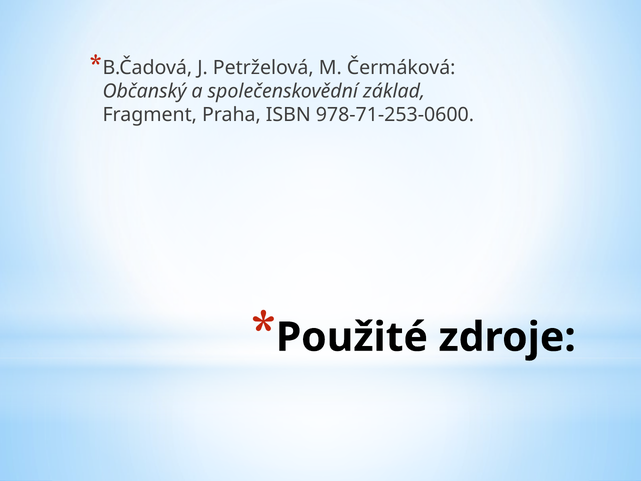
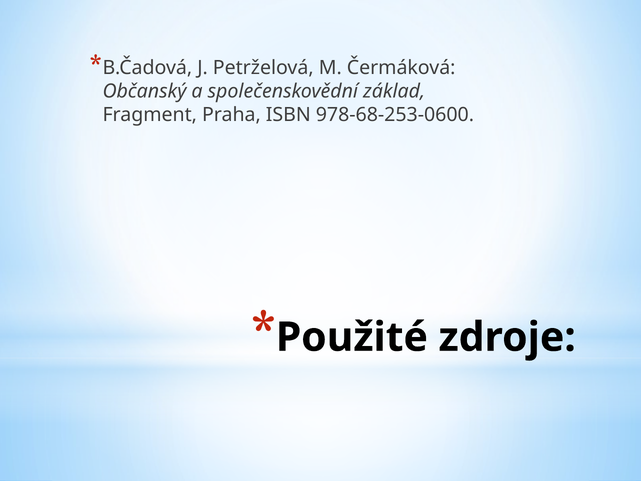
978-71-253-0600: 978-71-253-0600 -> 978-68-253-0600 (395, 115)
